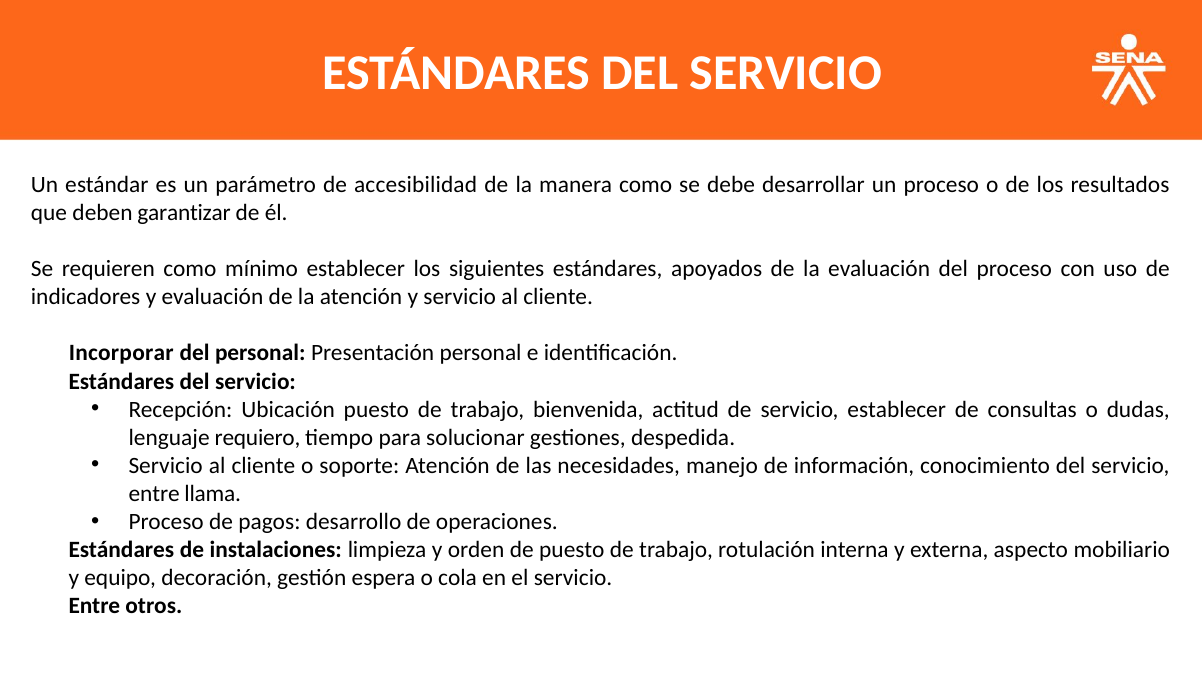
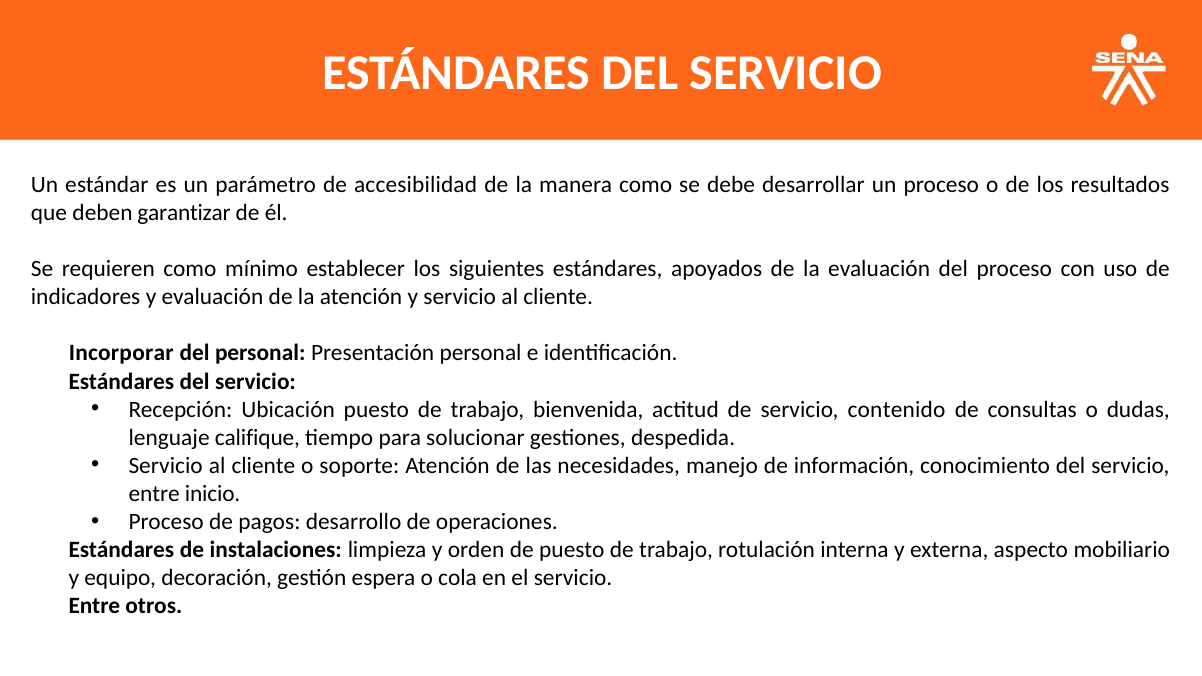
servicio establecer: establecer -> contenido (897, 409)
requiero: requiero -> califique (257, 438)
llama: llama -> inicio (213, 494)
